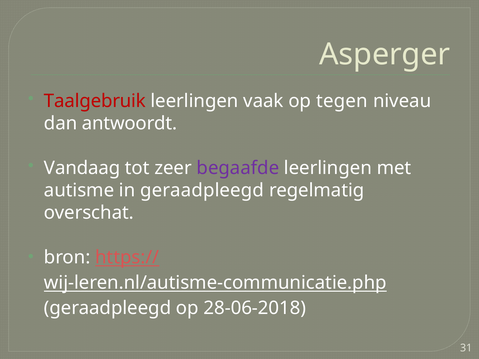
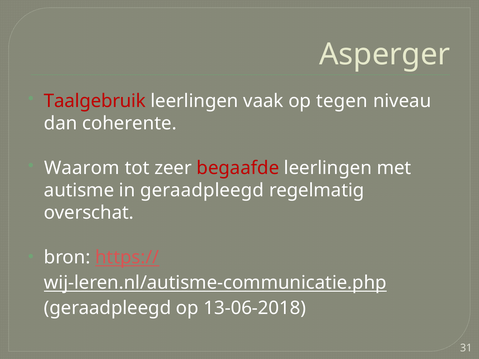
antwoordt: antwoordt -> coherente (129, 123)
Vandaag: Vandaag -> Waarom (82, 168)
begaafde colour: purple -> red (238, 168)
28-06-2018: 28-06-2018 -> 13-06-2018 (255, 308)
